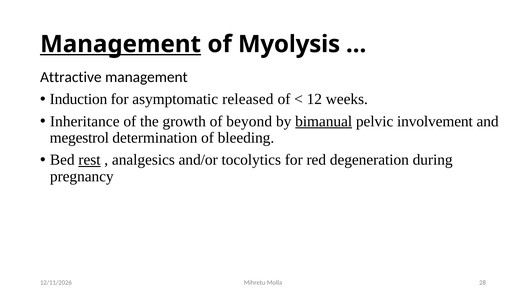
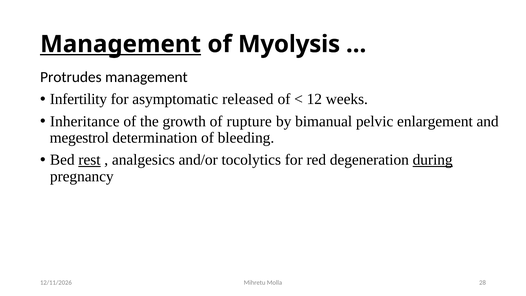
Attractive: Attractive -> Protrudes (71, 77)
Induction: Induction -> Infertility (78, 99)
beyond: beyond -> rupture (249, 121)
bimanual underline: present -> none (324, 121)
involvement: involvement -> enlargement (435, 121)
during underline: none -> present (433, 160)
